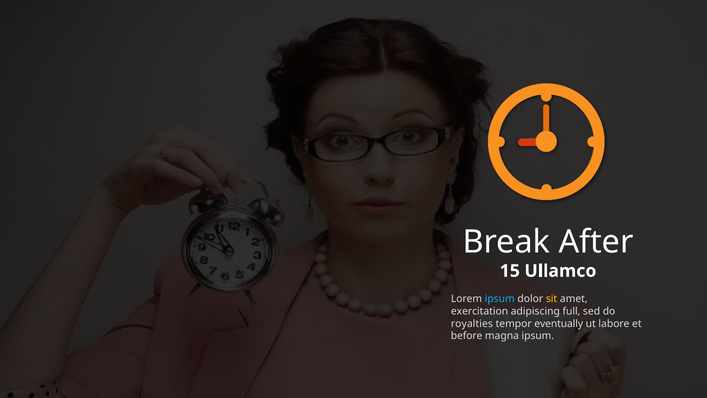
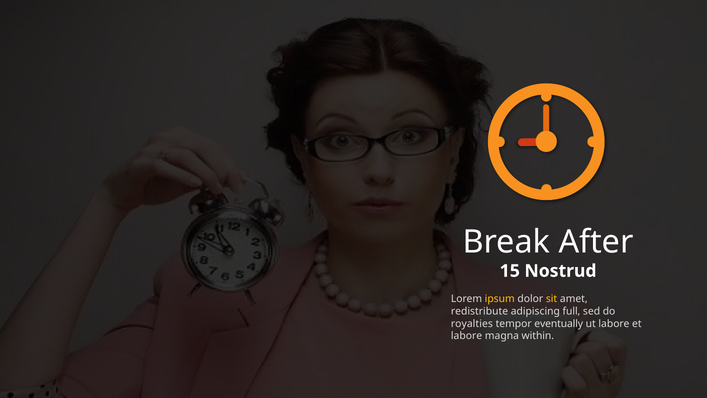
Ullamco: Ullamco -> Nostrud (560, 271)
ipsum colour: light blue -> yellow (500, 299)
exercitation: exercitation -> redistribute (480, 311)
before: before -> labore (467, 336)
magna ipsum: ipsum -> within (538, 336)
